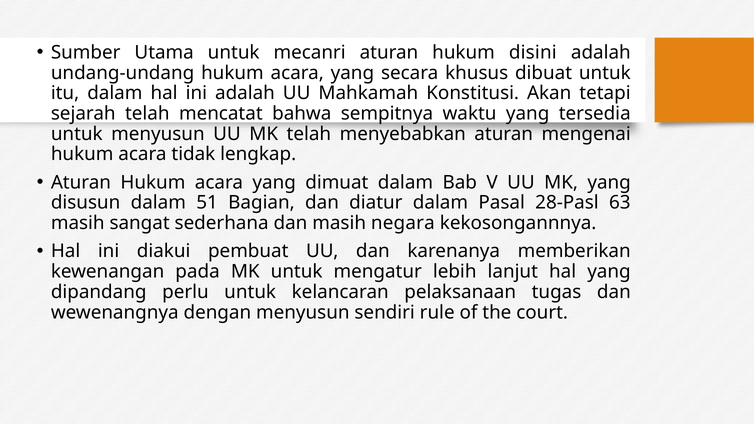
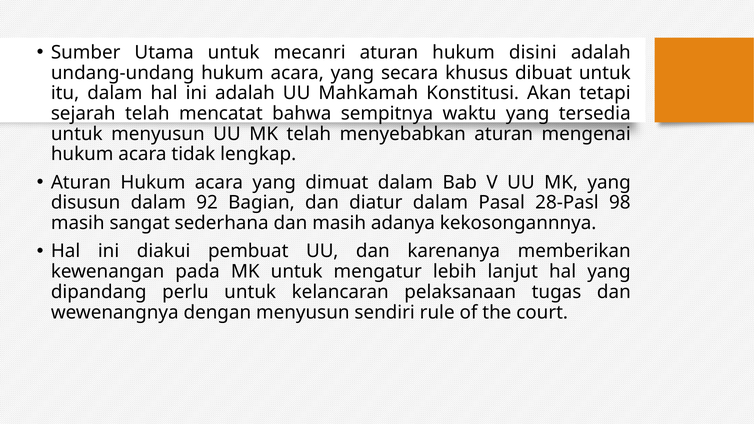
51: 51 -> 92 (207, 203)
63: 63 -> 98 (620, 203)
negara: negara -> adanya (403, 223)
